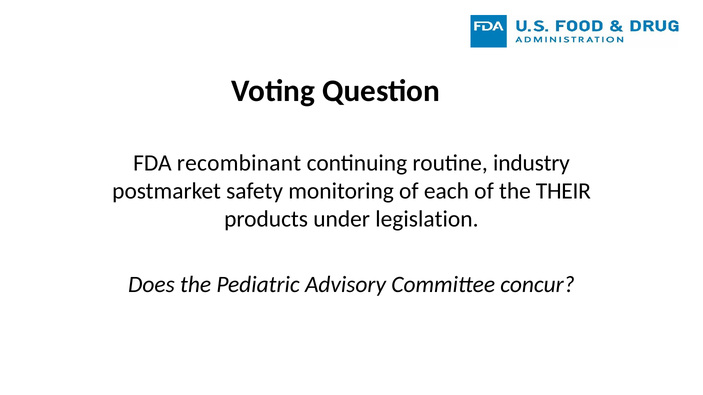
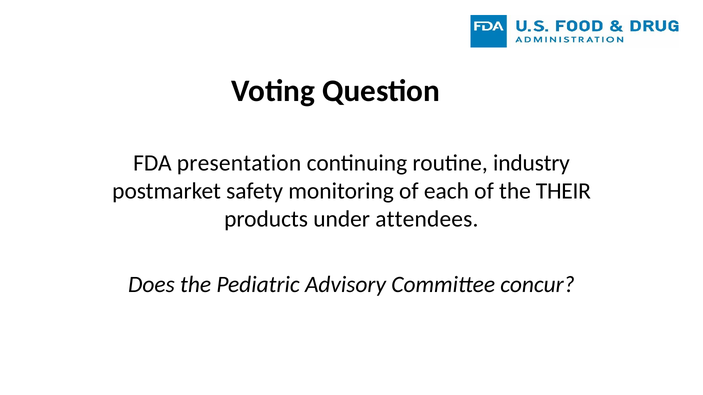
recombinant: recombinant -> presentation (239, 163)
legislation: legislation -> attendees (427, 219)
